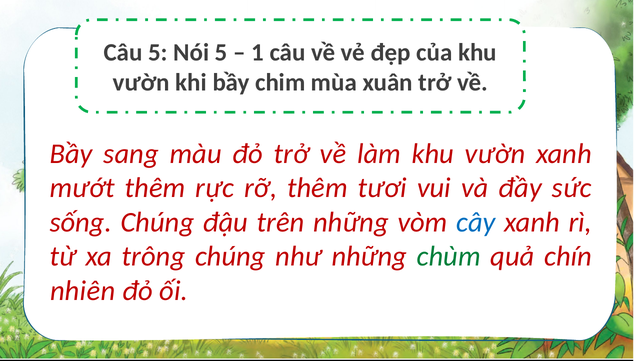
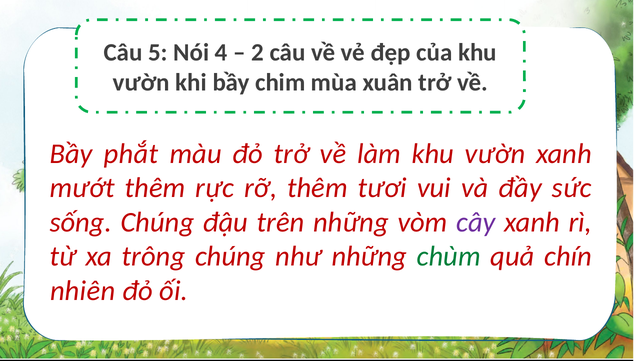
Nói 5: 5 -> 4 (221, 53)
1: 1 -> 2 (258, 53)
sang: sang -> phắt (131, 154)
cây colour: blue -> purple (476, 222)
